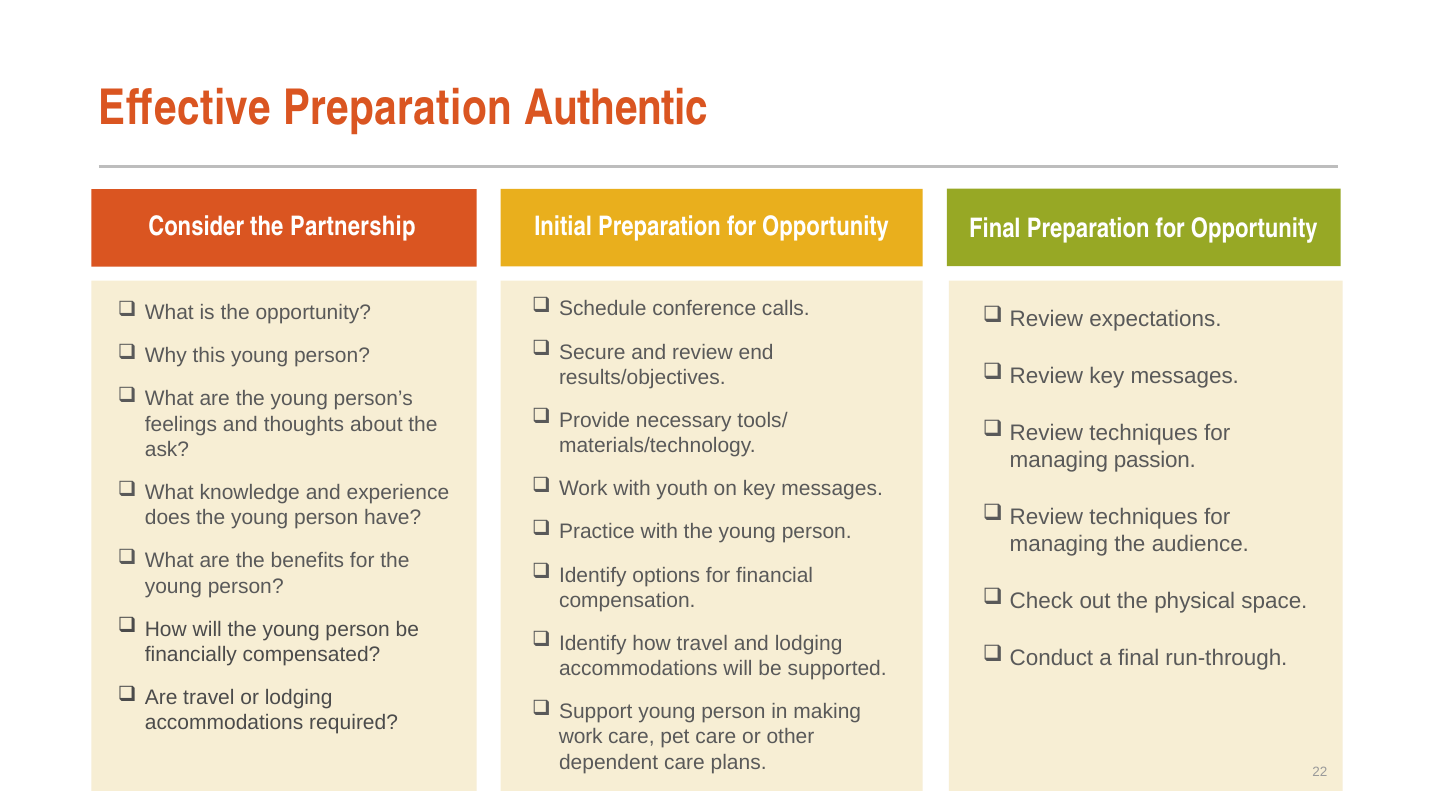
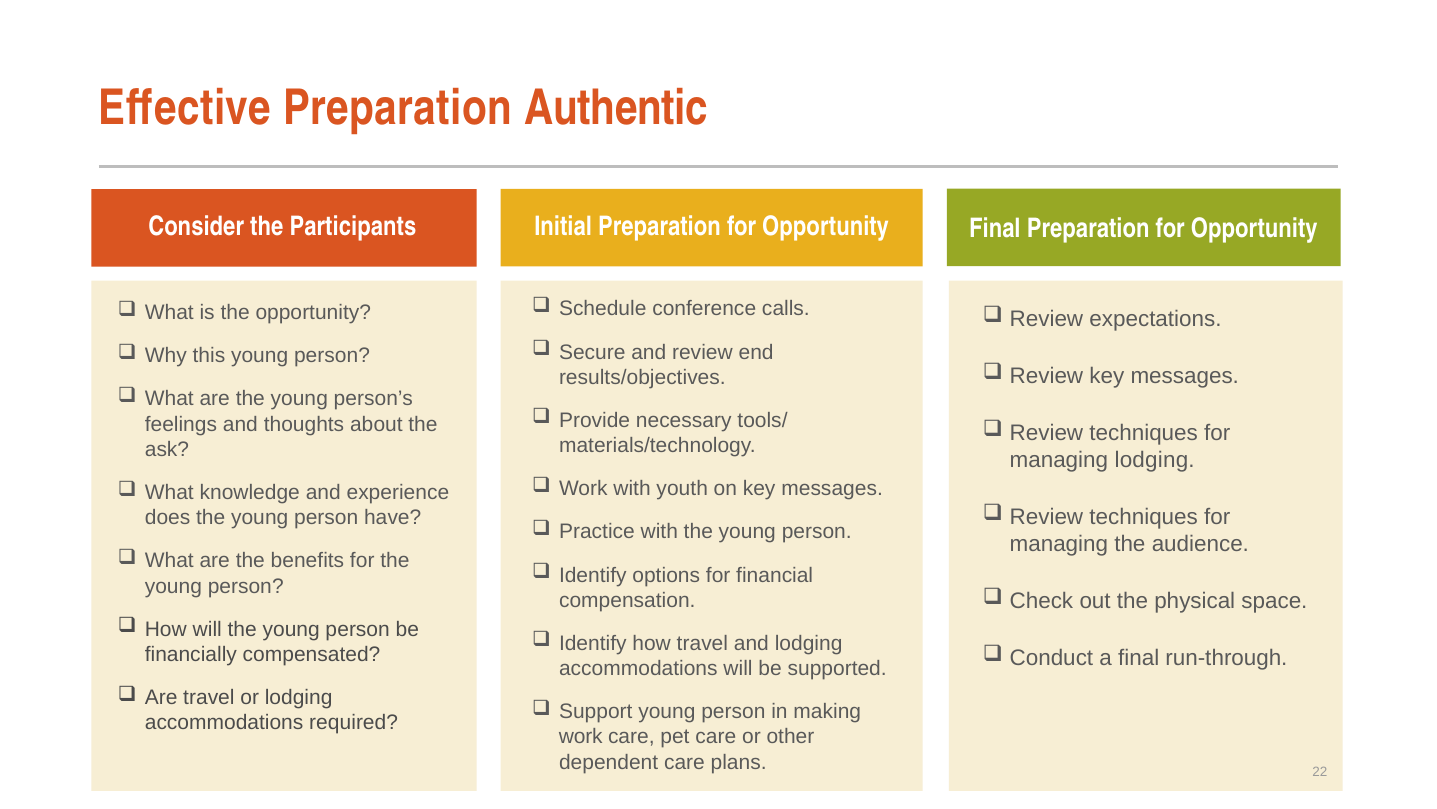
Partnership: Partnership -> Participants (353, 226)
managing passion: passion -> lodging (1155, 460)
